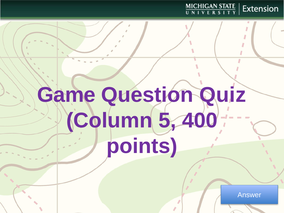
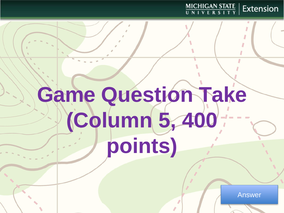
Quiz: Quiz -> Take (223, 95)
